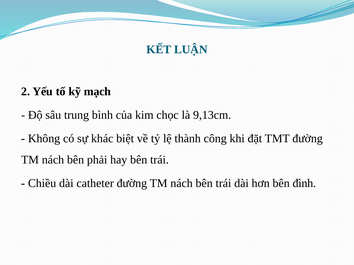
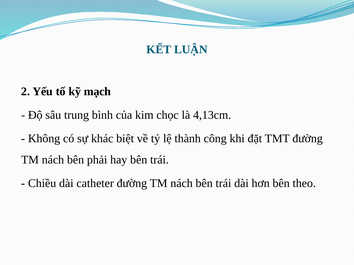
9,13cm: 9,13cm -> 4,13cm (212, 115)
đình: đình -> theo (304, 184)
